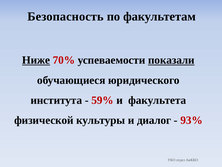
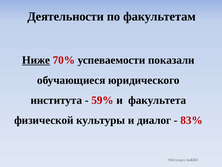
Безопасность: Безопасность -> Деятельности (66, 16)
показали underline: present -> none (171, 60)
93%: 93% -> 83% (192, 120)
